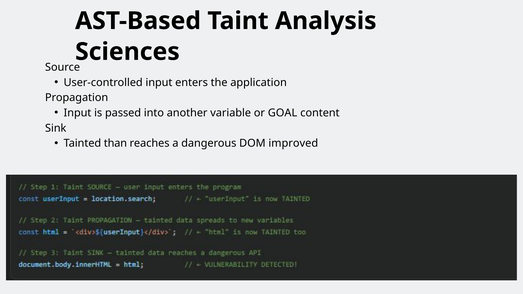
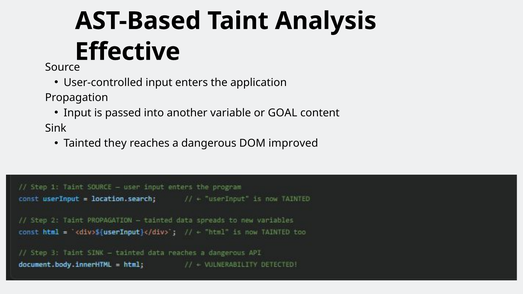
Sciences: Sciences -> Effective (128, 52)
than: than -> they (115, 143)
